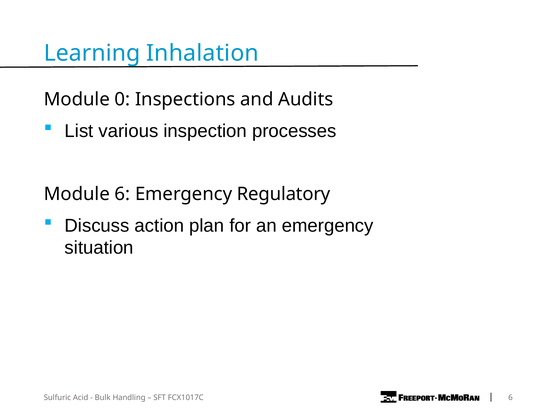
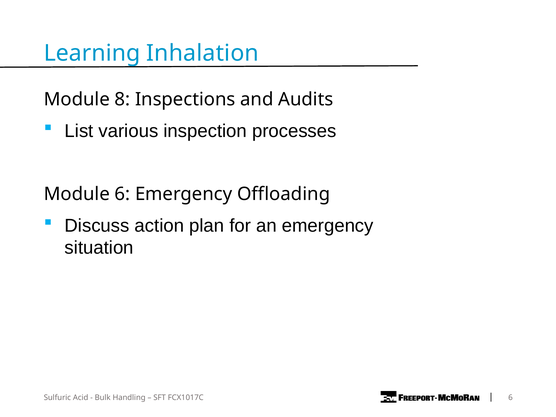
0: 0 -> 8 (122, 100)
Regulatory: Regulatory -> Offloading (284, 194)
